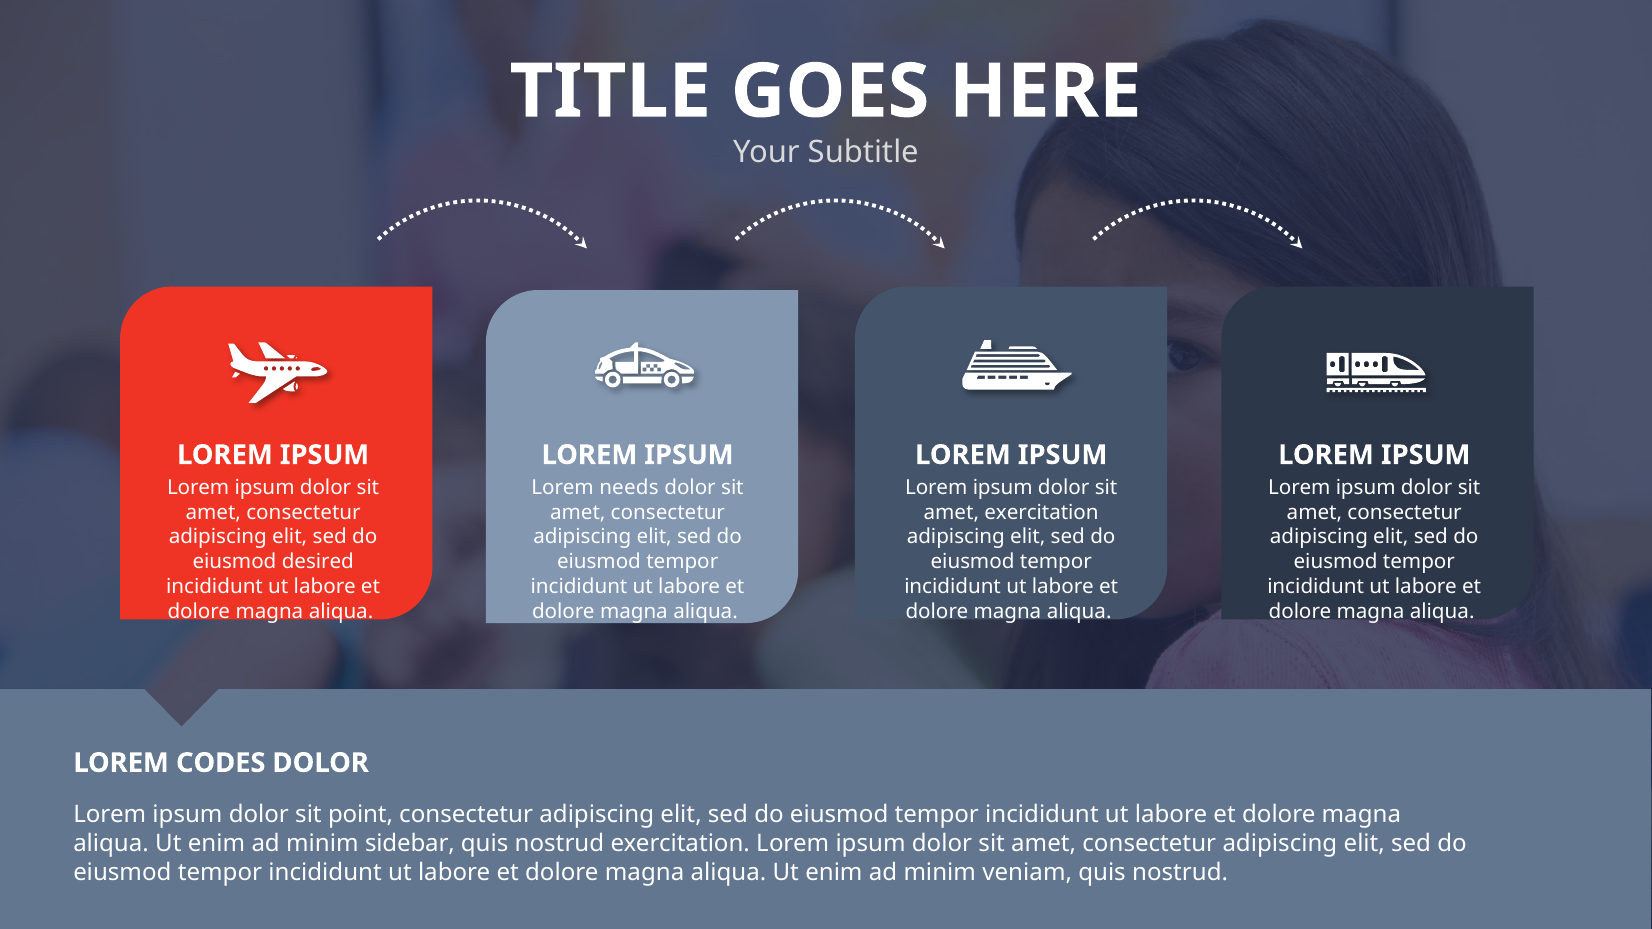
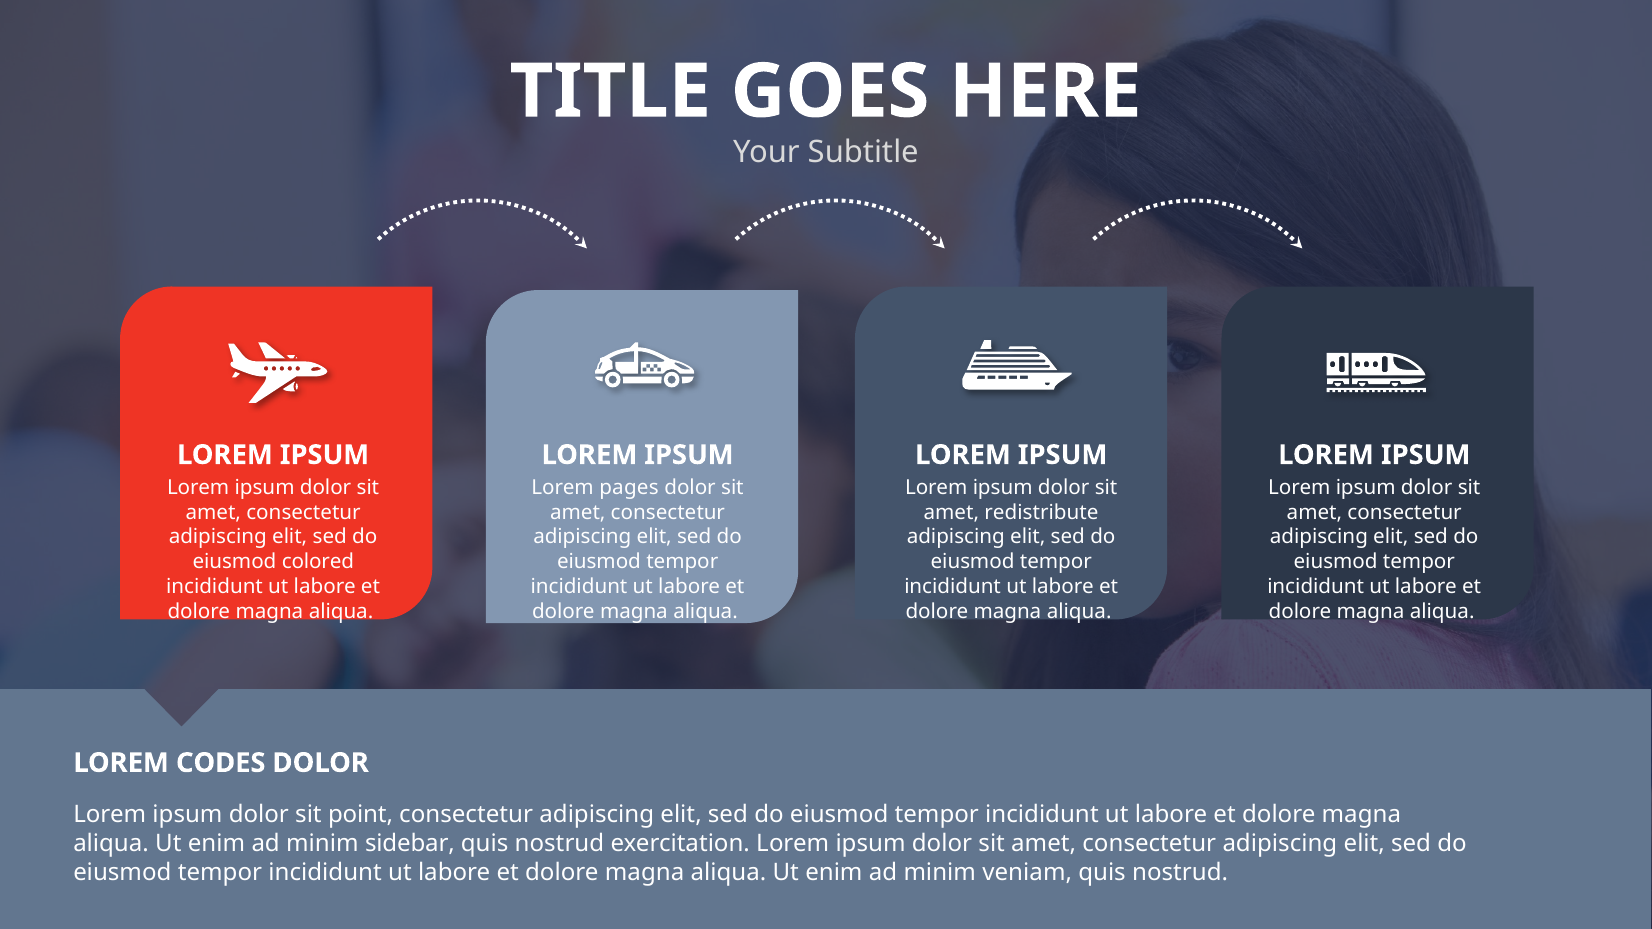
needs: needs -> pages (629, 488)
amet exercitation: exercitation -> redistribute (1041, 512)
desired: desired -> colored (318, 562)
